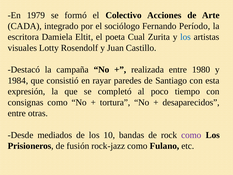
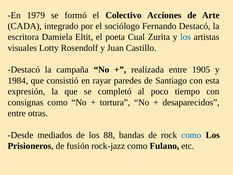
Fernando Período: Período -> Destacó (195, 26)
1980: 1980 -> 1905 (201, 70)
10: 10 -> 88 (109, 135)
como colour: purple -> blue (191, 135)
